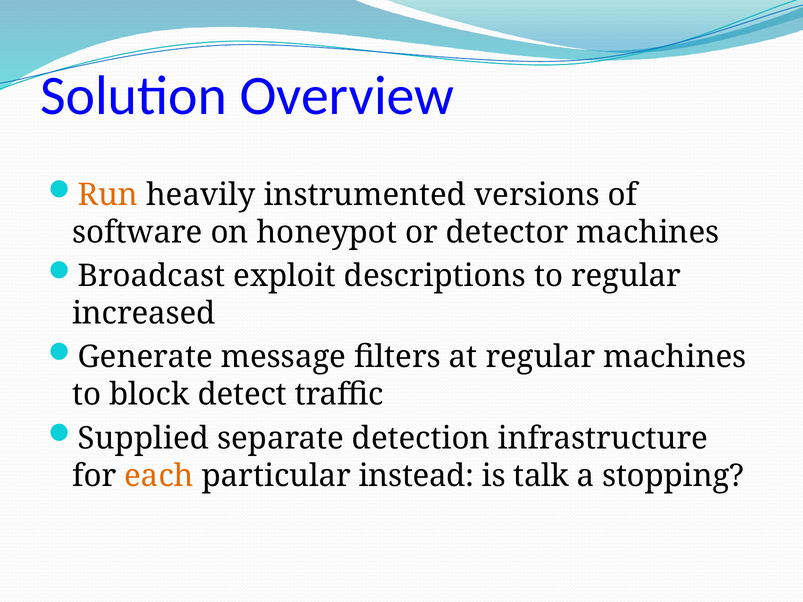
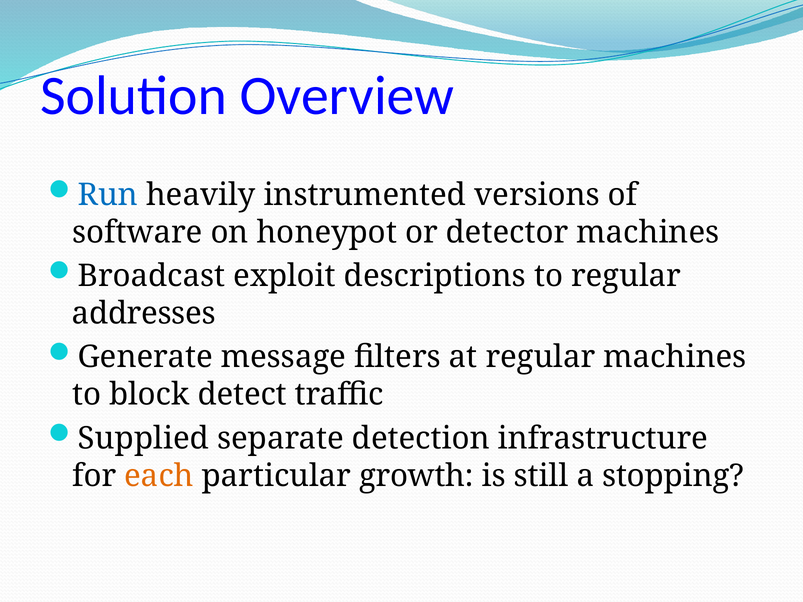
Run colour: orange -> blue (108, 195)
increased: increased -> addresses (144, 314)
instead: instead -> growth (416, 476)
talk: talk -> still (541, 476)
